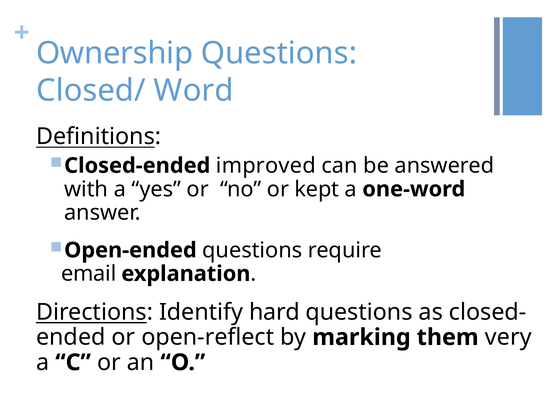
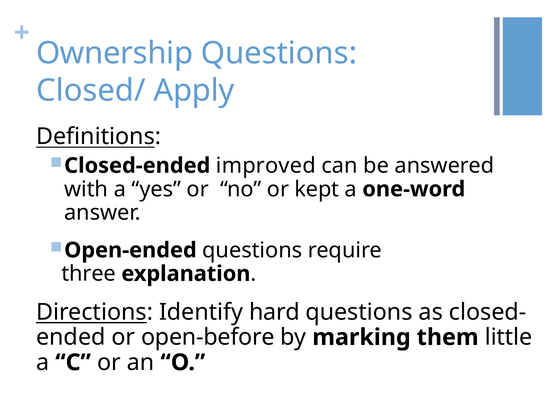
Word: Word -> Apply (194, 91)
email: email -> three (89, 274)
open-reflect: open-reflect -> open-before (208, 337)
very: very -> little (509, 337)
